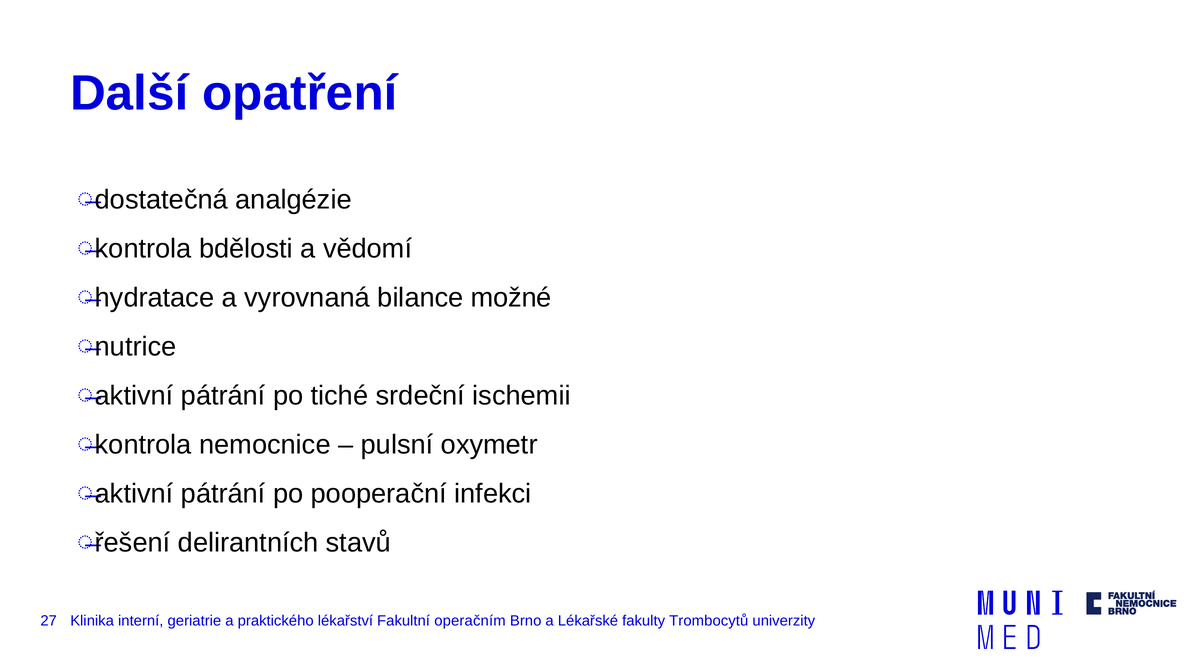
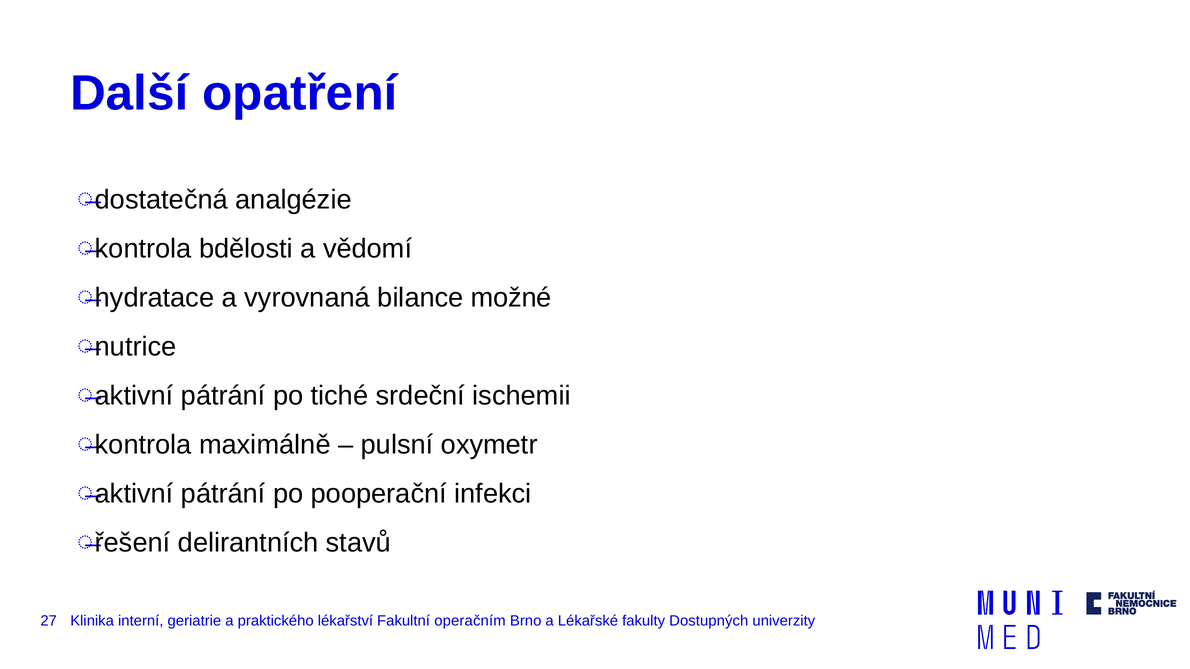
nemocnice: nemocnice -> maximálně (265, 445)
Trombocytů: Trombocytů -> Dostupných (709, 621)
